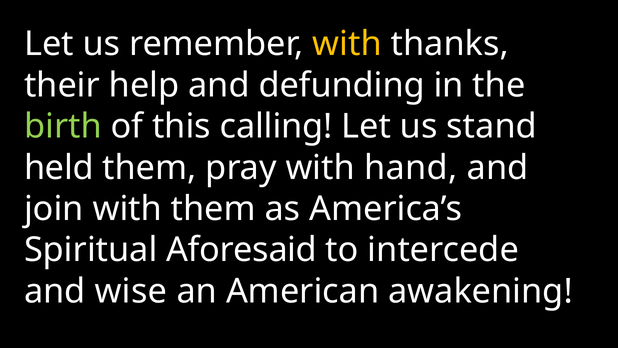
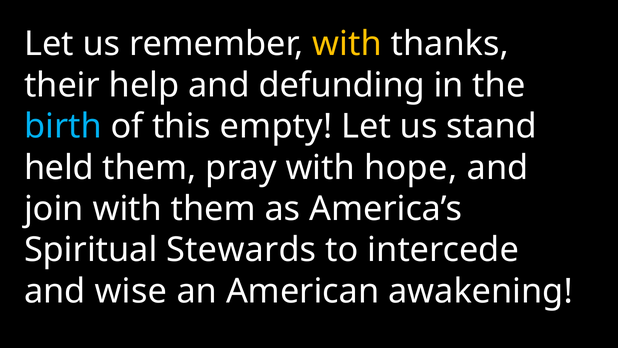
birth colour: light green -> light blue (63, 126)
calling: calling -> empty (276, 126)
hand: hand -> hope (411, 168)
Aforesaid: Aforesaid -> Stewards (241, 250)
